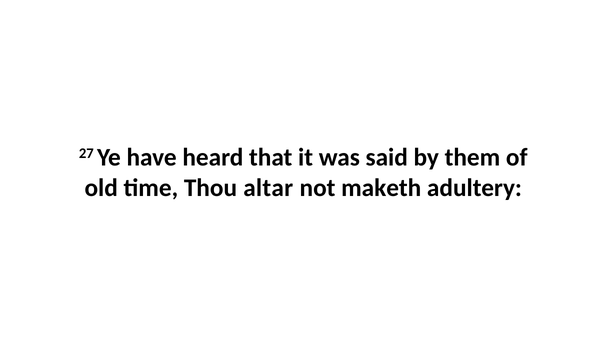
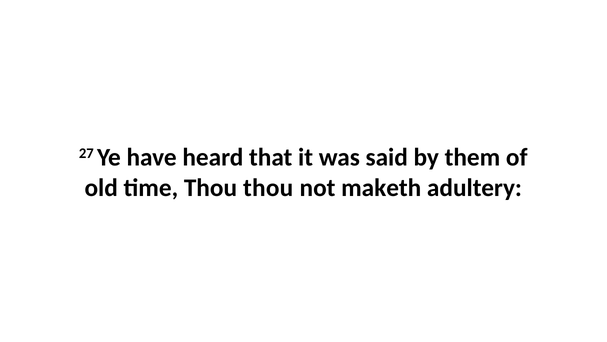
Thou altar: altar -> thou (268, 188)
